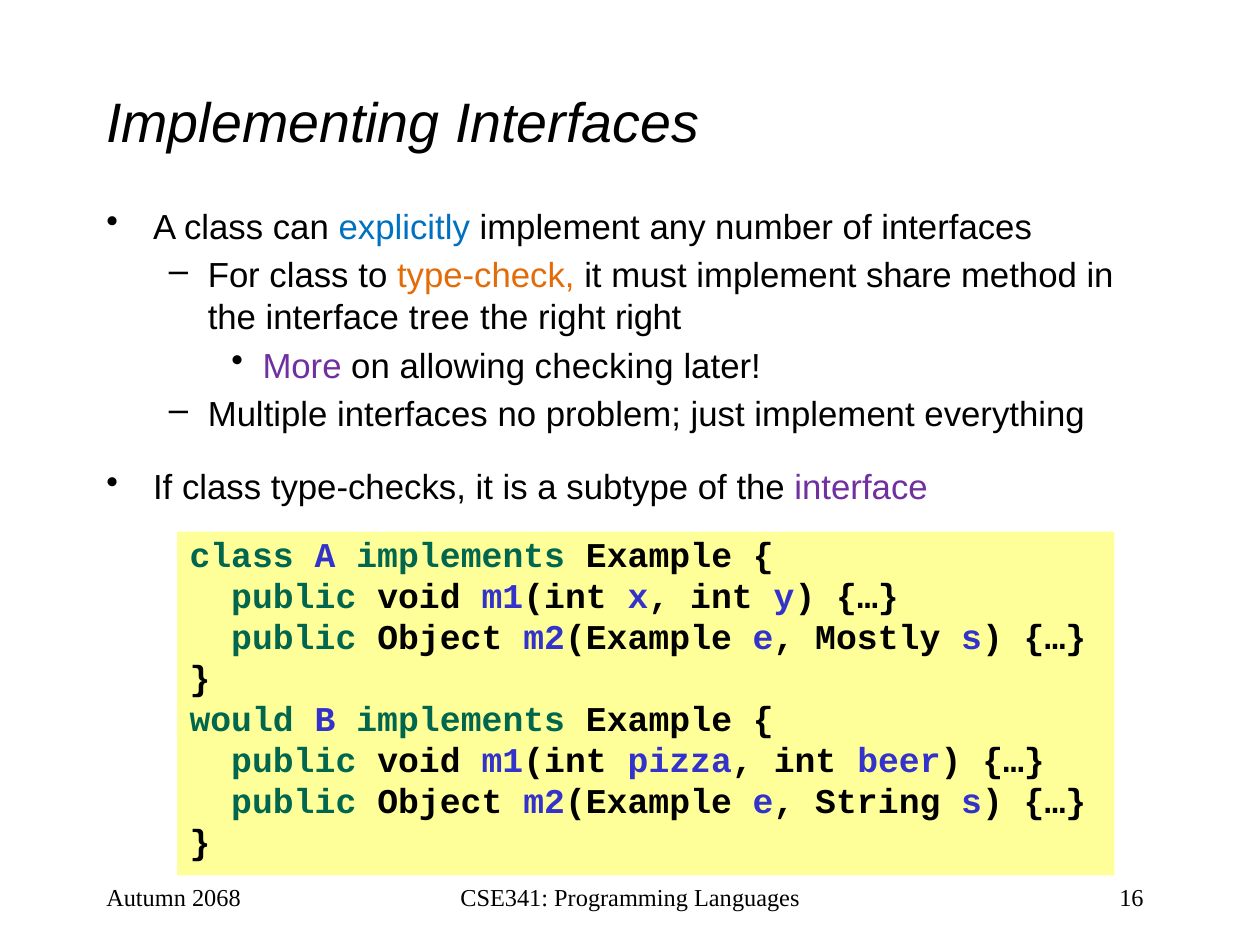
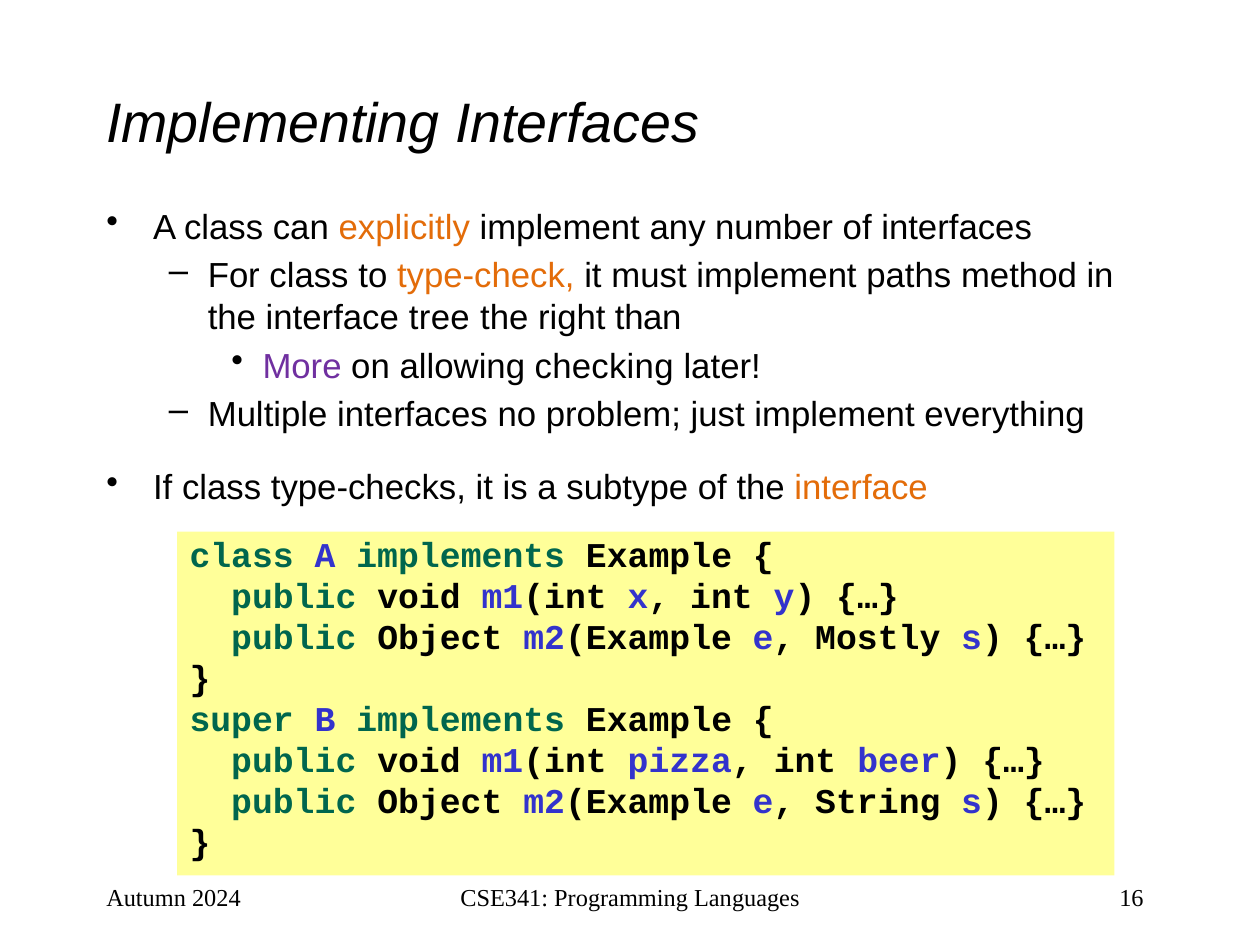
explicitly colour: blue -> orange (404, 227)
share: share -> paths (909, 276)
right right: right -> than (648, 318)
interface colour: purple -> orange (861, 488)
would: would -> super (242, 720)
2068: 2068 -> 2024 (216, 898)
